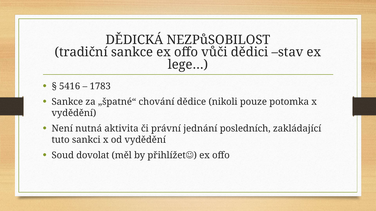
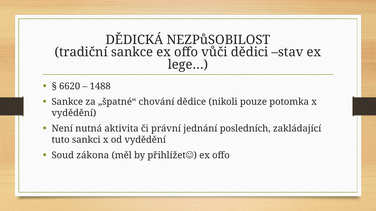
5416: 5416 -> 6620 (70, 87)
1783: 1783 -> 1488 (100, 87)
dovolat: dovolat -> zákona (93, 156)
